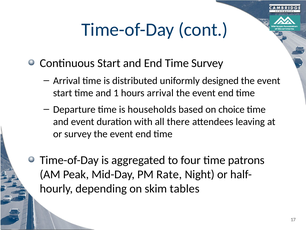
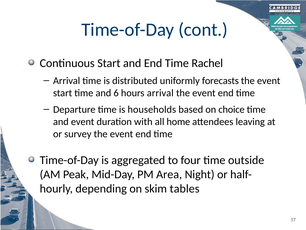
Time Survey: Survey -> Rachel (207, 63)
designed: designed -> forecasts (220, 80)
1: 1 -> 6 (116, 93)
there: there -> home (178, 121)
patrons: patrons -> outside (246, 160)
Rate: Rate -> Area (169, 174)
